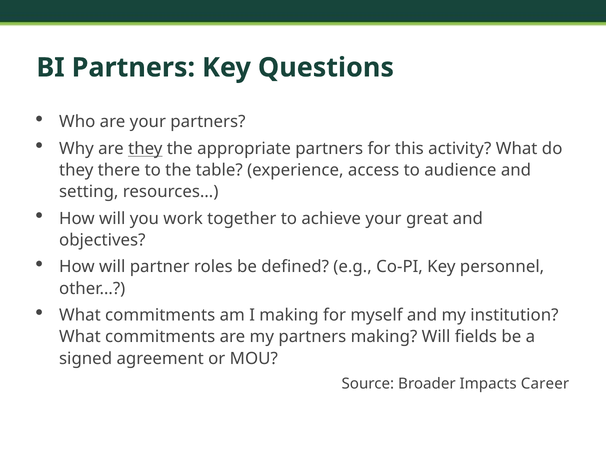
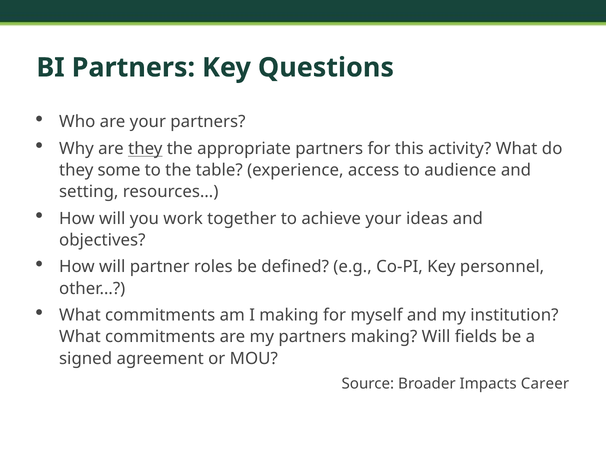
there: there -> some (119, 170)
great: great -> ideas (427, 218)
